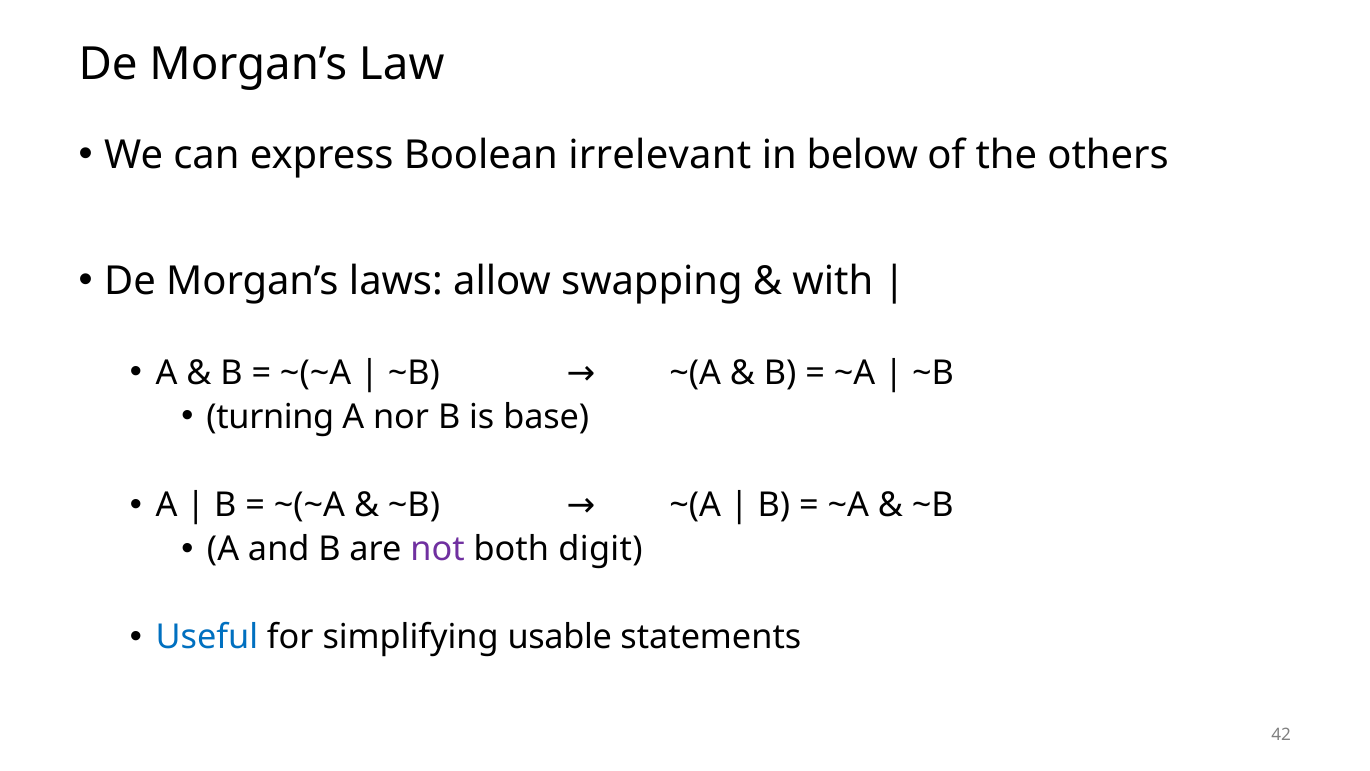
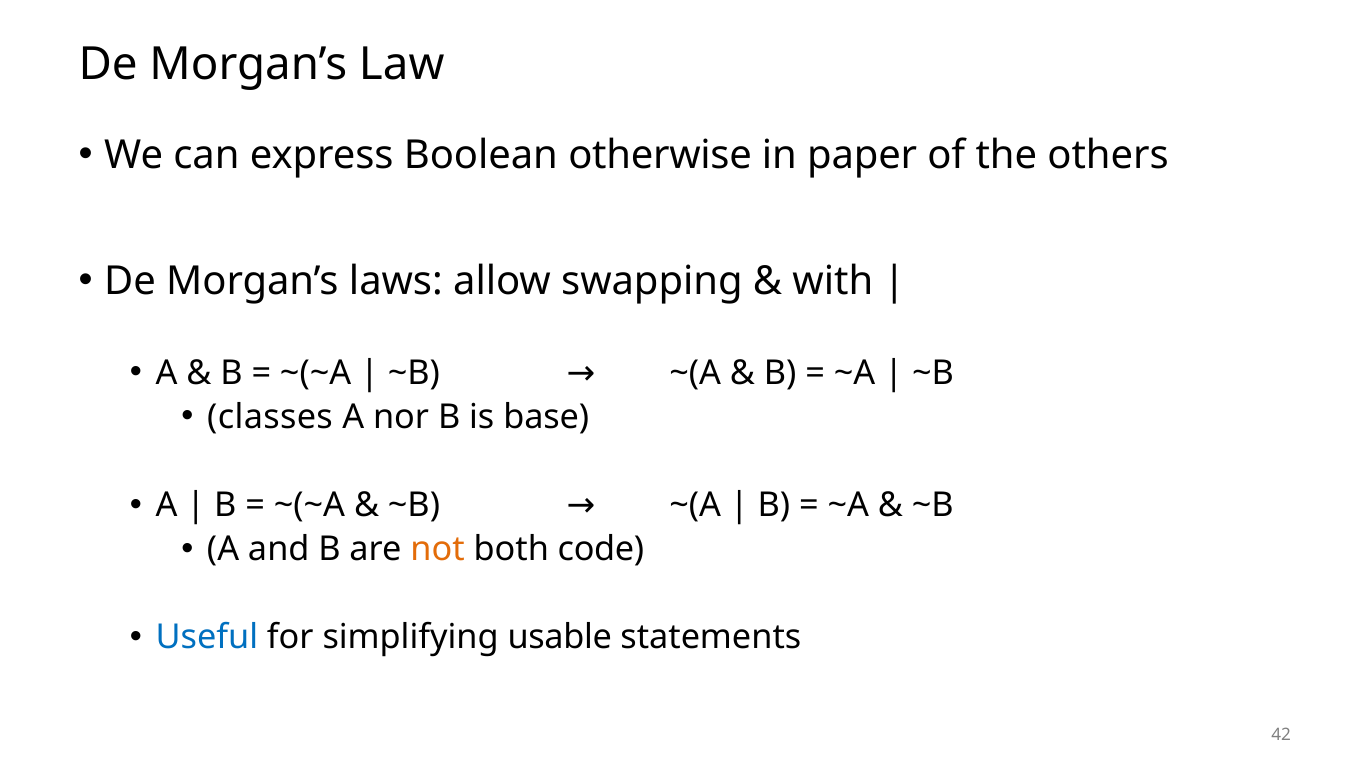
irrelevant: irrelevant -> otherwise (660, 155)
below: below -> paper (862, 155)
turning: turning -> classes (270, 417)
not colour: purple -> orange (438, 549)
digit: digit -> code (601, 549)
